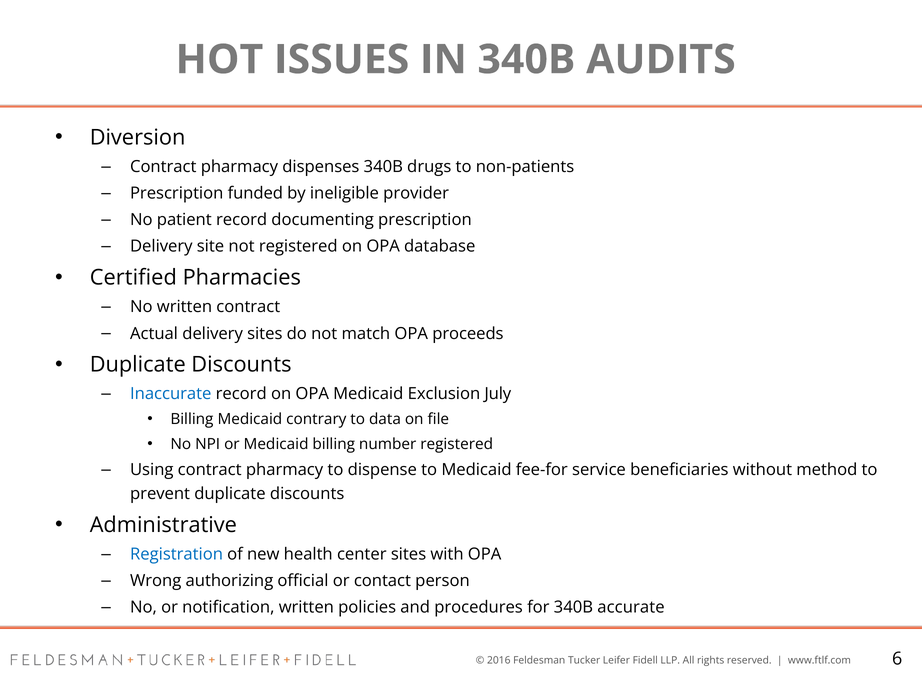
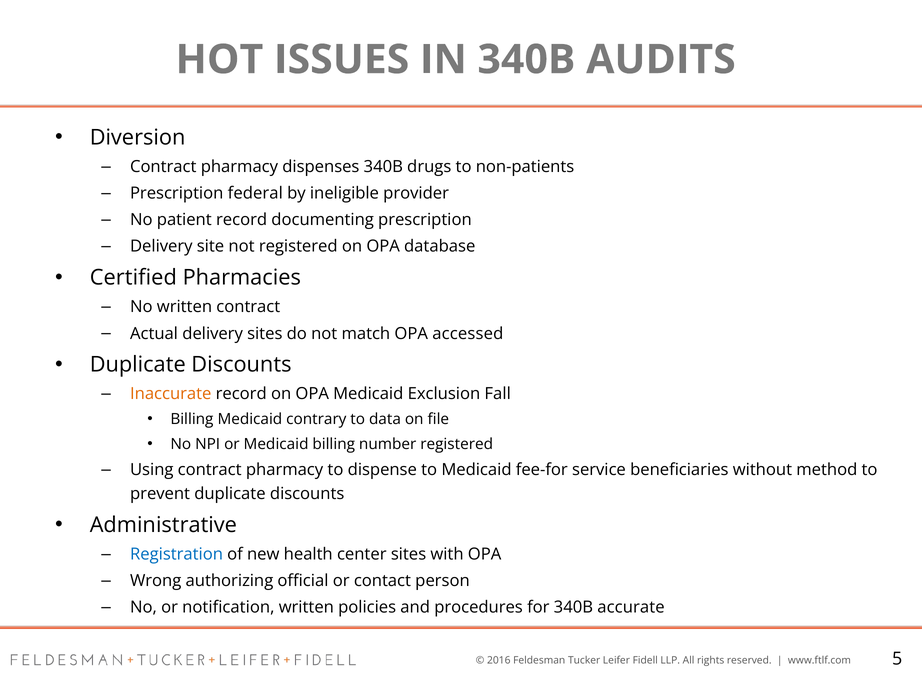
funded: funded -> federal (255, 194)
proceeds: proceeds -> accessed (468, 334)
Inaccurate colour: blue -> orange (171, 394)
July: July -> Fall (498, 394)
6: 6 -> 5 (897, 659)
